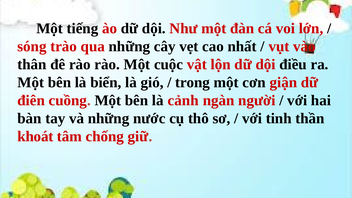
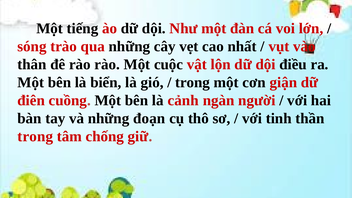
nước: nước -> đoạn (149, 118)
khoát: khoát -> trong (35, 136)
